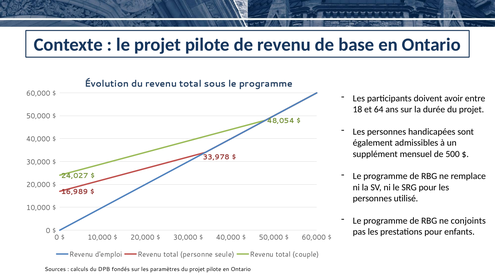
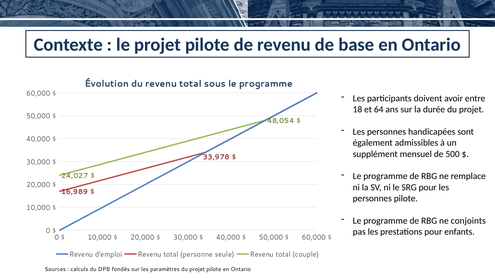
personnes utilisé: utilisé -> pilote (406, 199)
